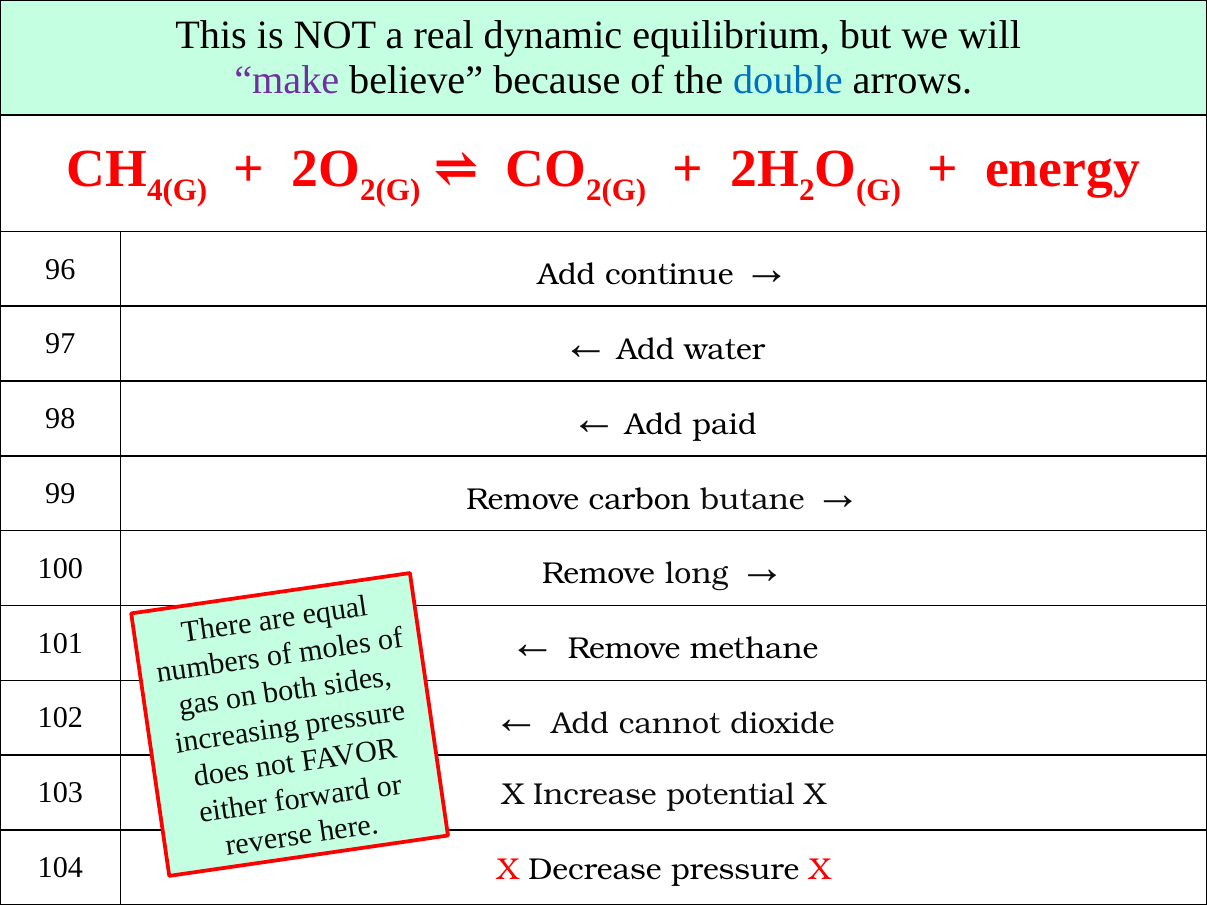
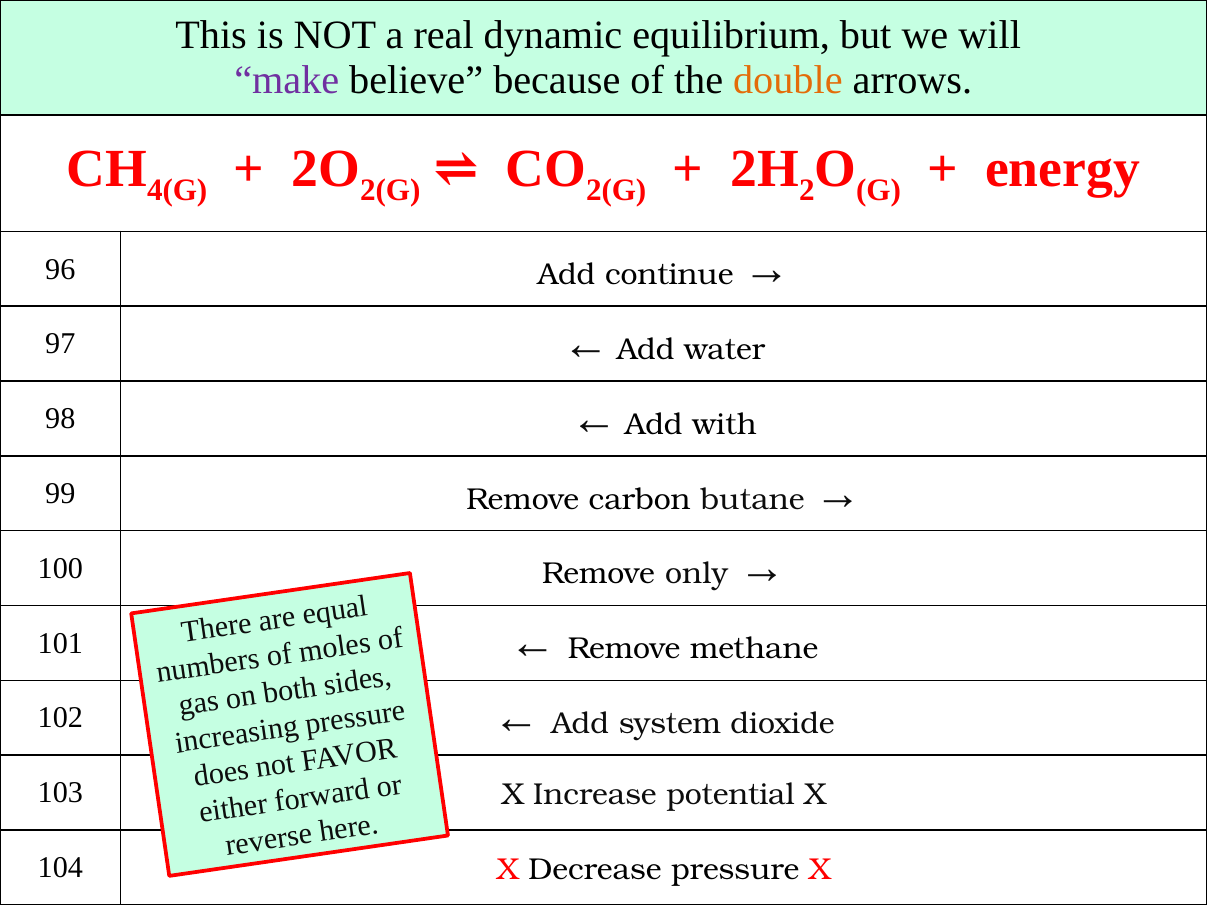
double colour: blue -> orange (788, 80)
paid: paid -> with (725, 424)
long: long -> only (697, 574)
cannot: cannot -> system (670, 724)
